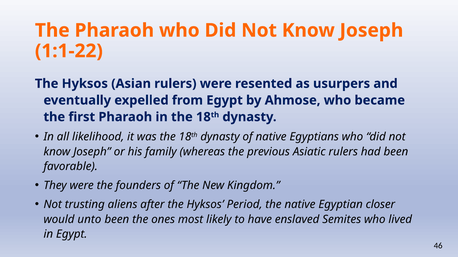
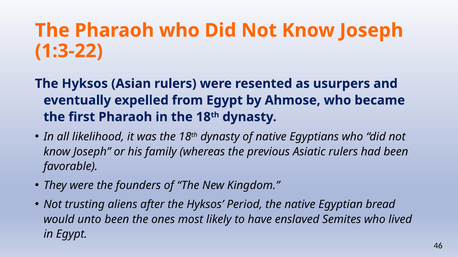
1:1-22: 1:1-22 -> 1:3-22 (69, 51)
closer: closer -> bread (380, 205)
